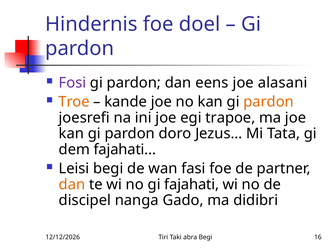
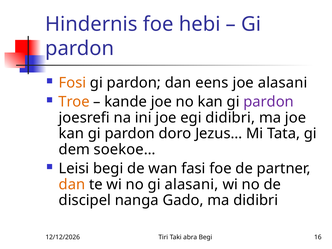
doel: doel -> hebi (200, 24)
Fosi colour: purple -> orange (72, 83)
pardon colour: orange -> purple (269, 102)
egi trapoe: trapoe -> didibri (230, 118)
fajahati…: fajahati… -> soekoe… (125, 150)
gi fajahati: fajahati -> alasani (191, 184)
